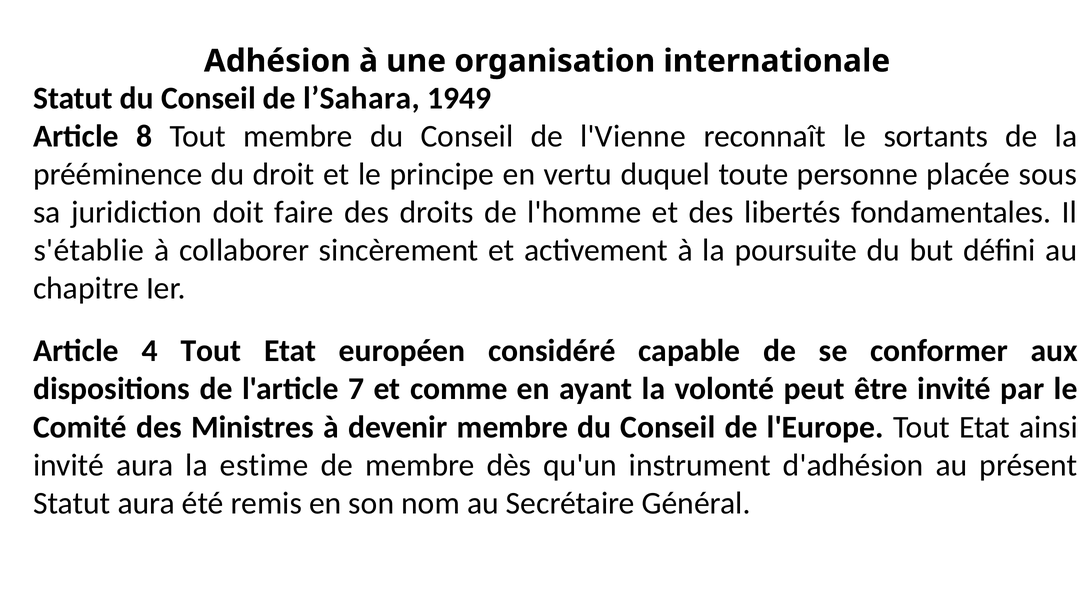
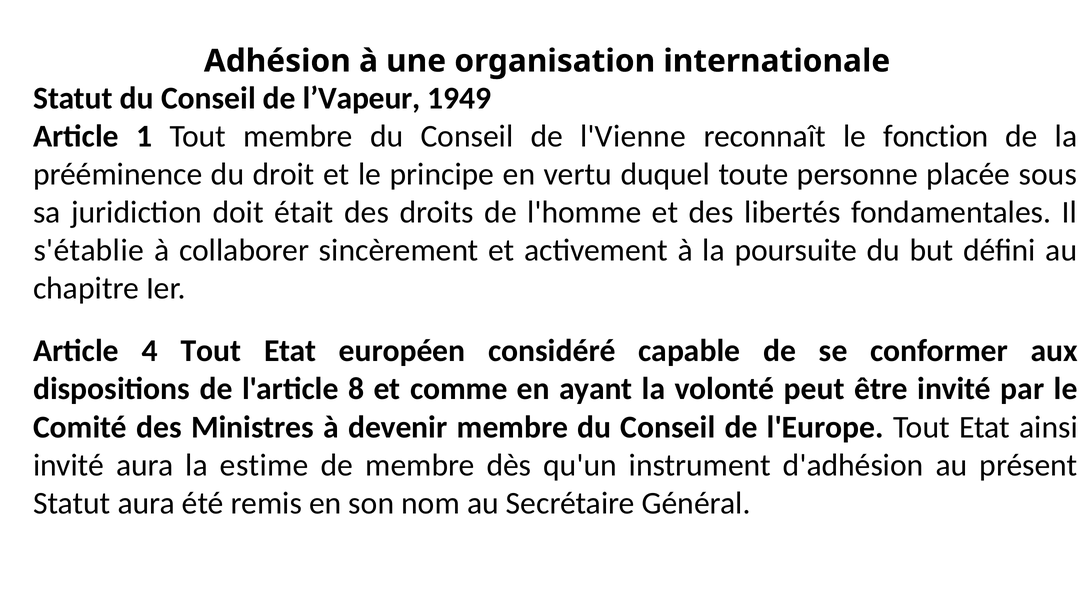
l’Sahara: l’Sahara -> l’Vapeur (362, 98)
8: 8 -> 1 (144, 136)
sortants: sortants -> fonction (936, 136)
faire: faire -> était (304, 212)
7: 7 -> 8 (356, 389)
